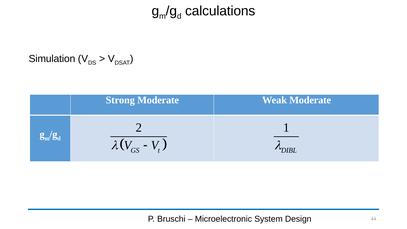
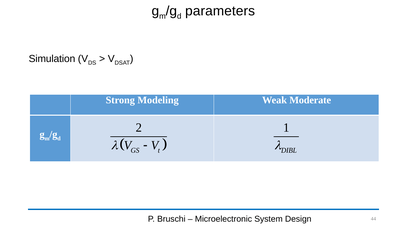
calculations: calculations -> parameters (220, 11)
Strong Moderate: Moderate -> Modeling (158, 100)
